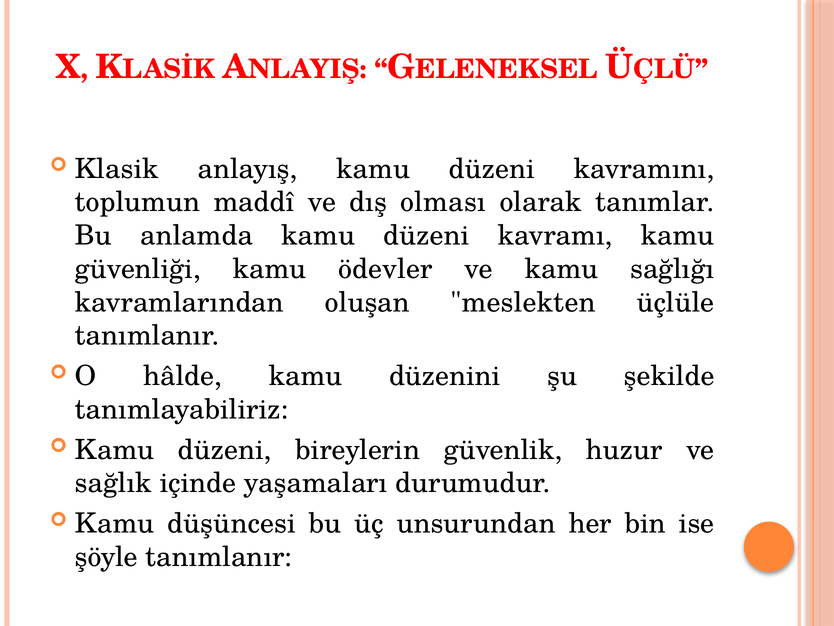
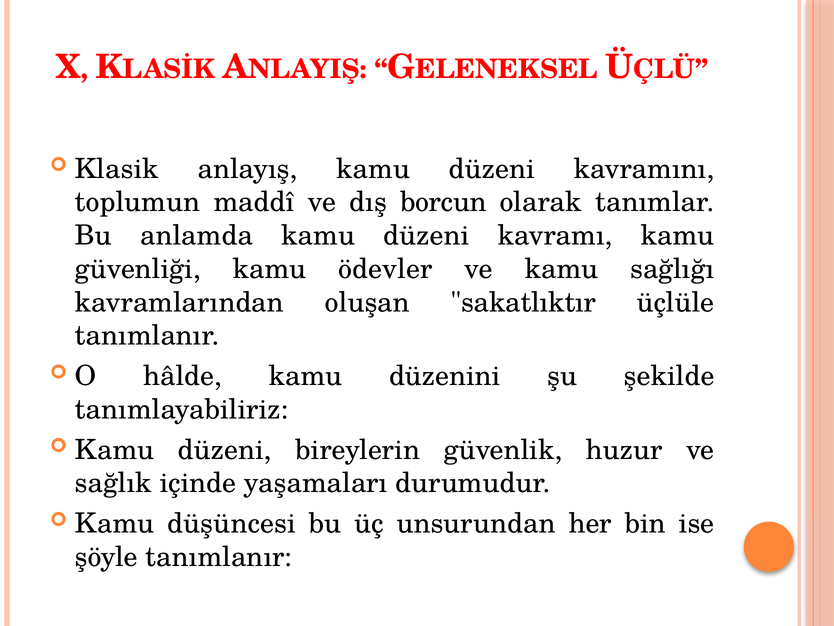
olması: olması -> borcun (443, 202)
meslekten: meslekten -> sakatlıktır (523, 302)
